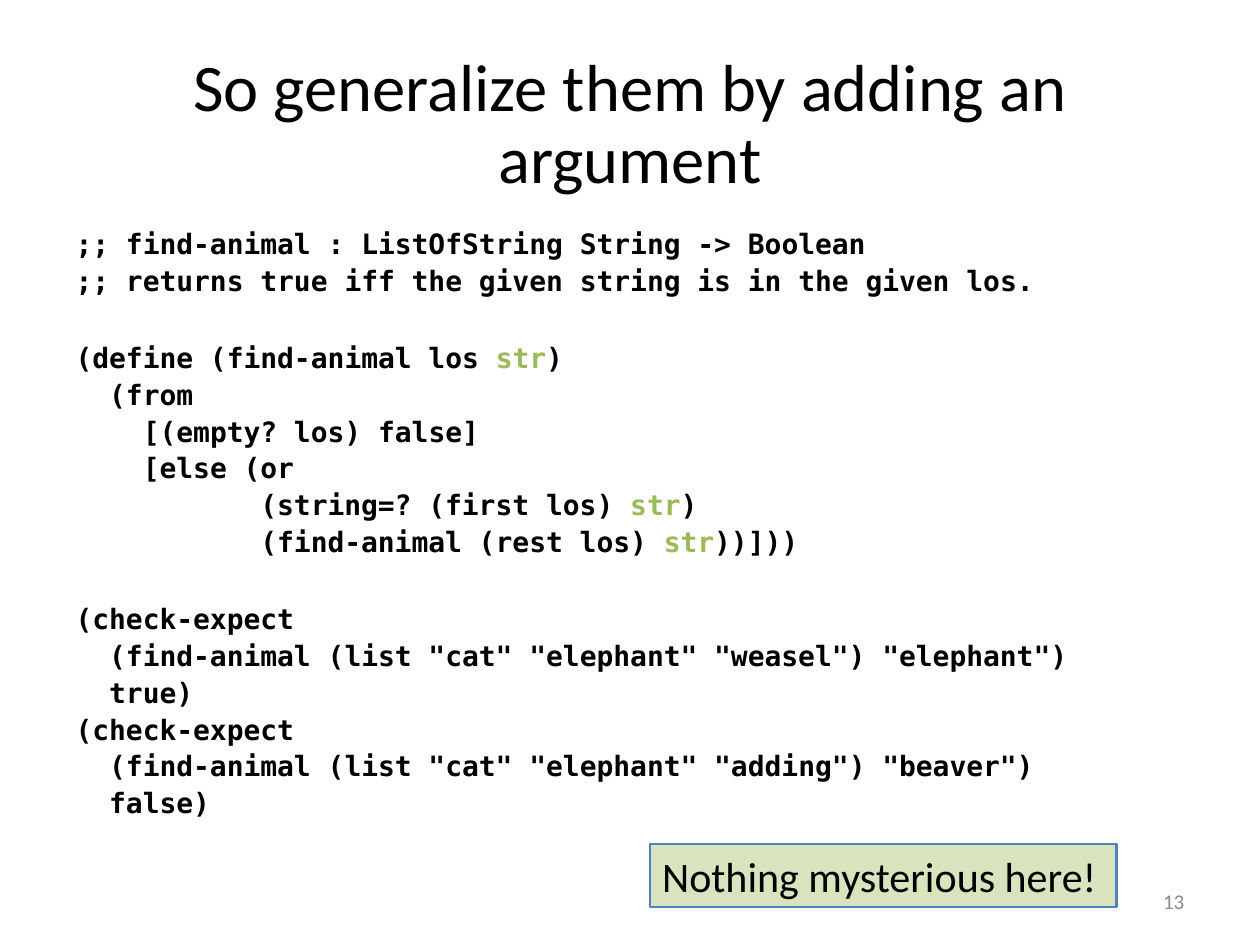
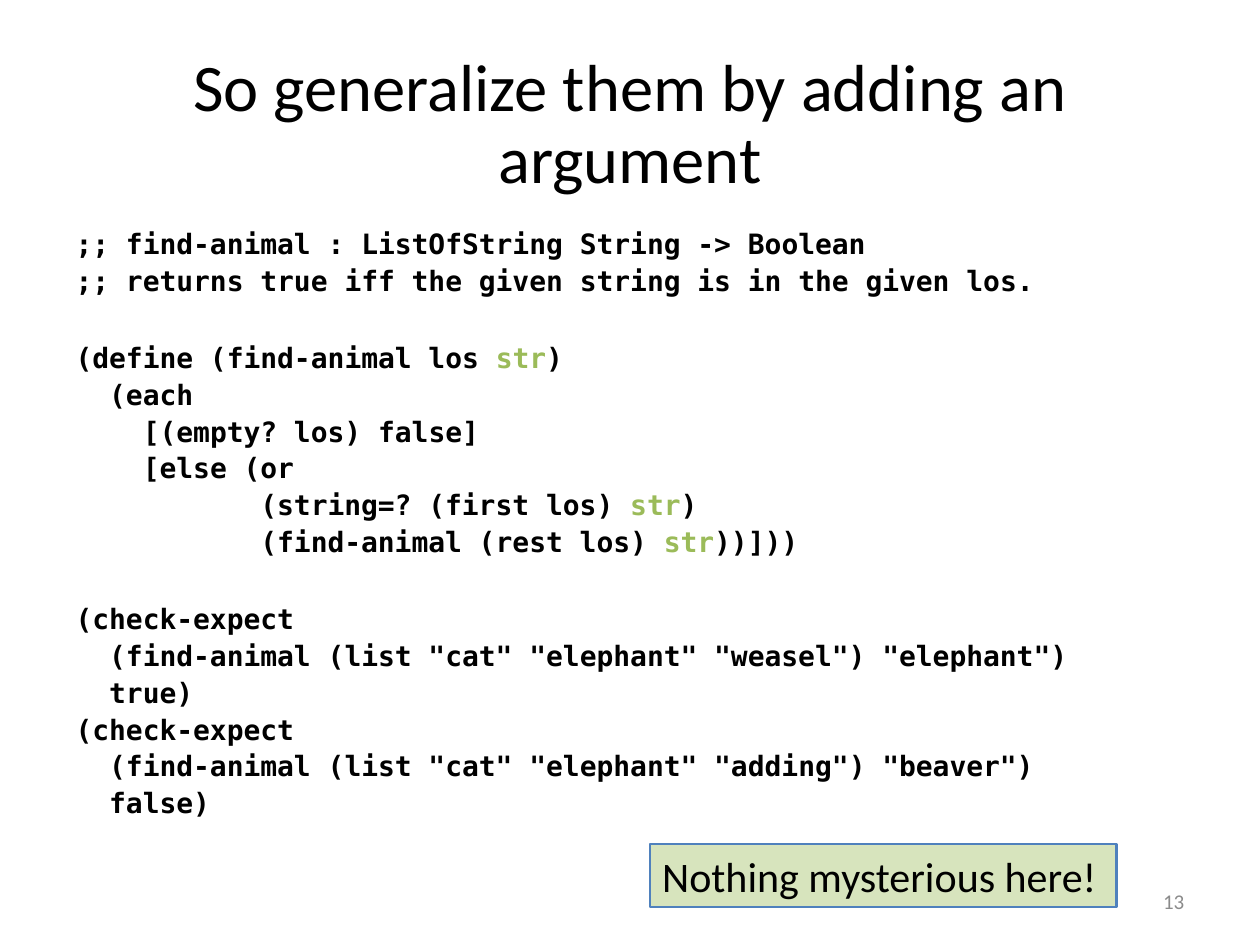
from: from -> each (151, 396)
